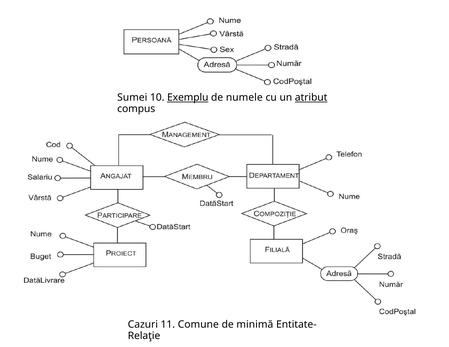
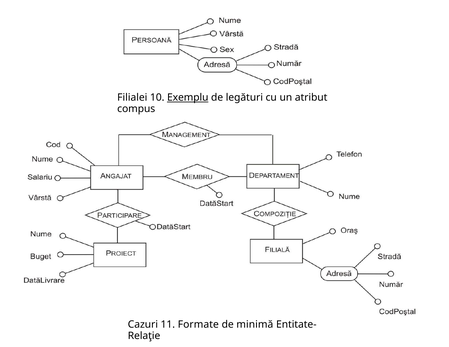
Sumei: Sumei -> Filialei (132, 98)
numele: numele -> legături (244, 98)
atribut underline: present -> none (311, 98)
Comune: Comune -> Formate (198, 324)
